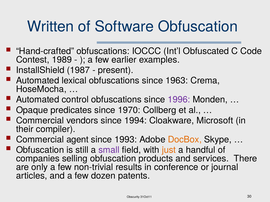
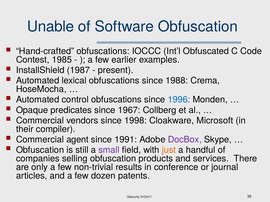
Written: Written -> Unable (51, 27)
1989: 1989 -> 1985 (62, 60)
1963: 1963 -> 1988 (177, 81)
1996 colour: purple -> blue (179, 100)
1970: 1970 -> 1967 (129, 110)
1994: 1994 -> 1998 (136, 121)
1993: 1993 -> 1991 (126, 140)
DocBox colour: orange -> purple (185, 140)
